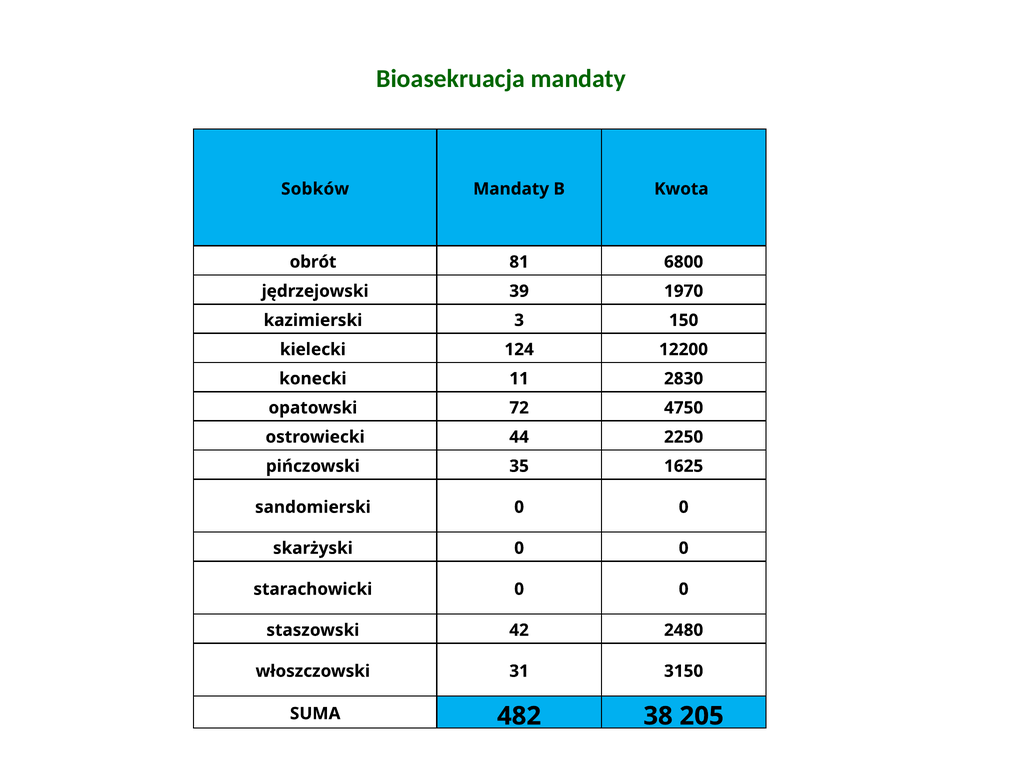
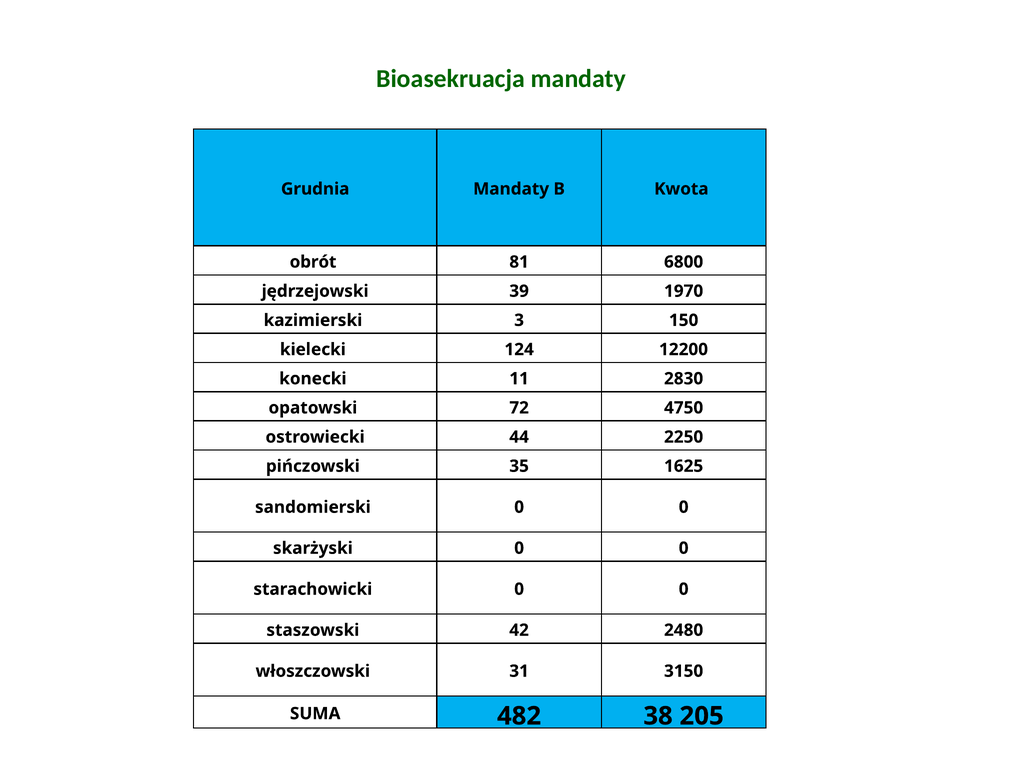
Sobków: Sobków -> Grudnia (315, 189)
